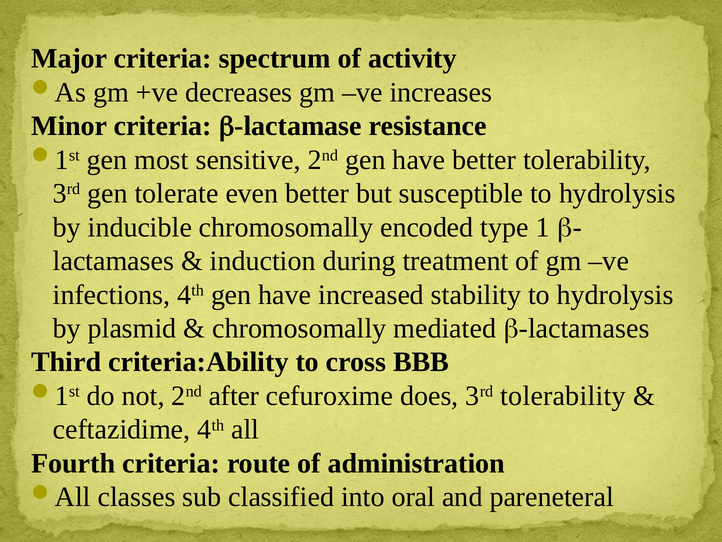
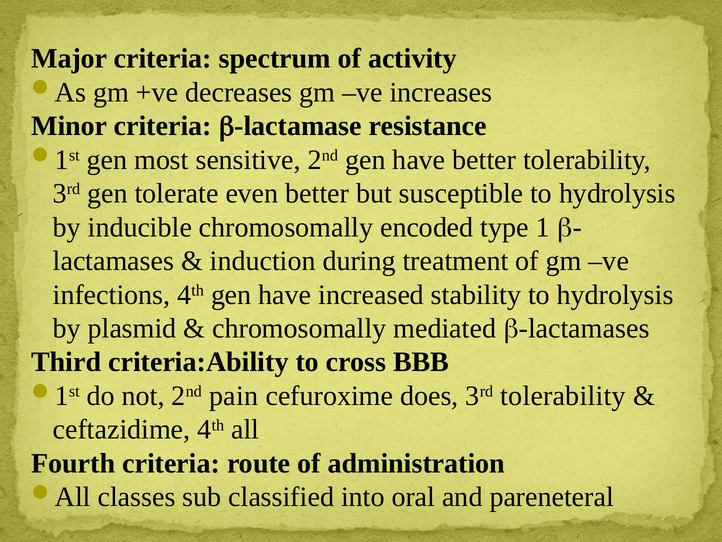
after: after -> pain (234, 396)
